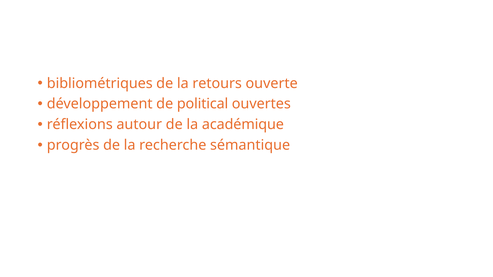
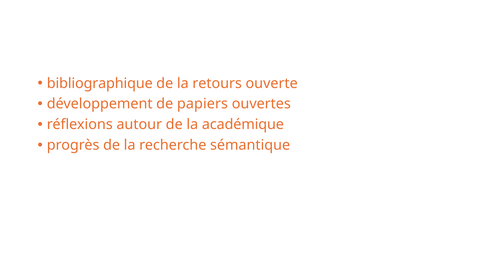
bibliométriques: bibliométriques -> bibliographique (100, 83)
political: political -> papiers (202, 104)
